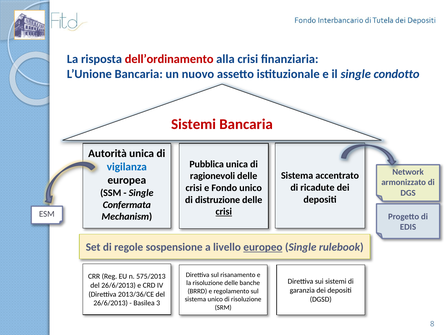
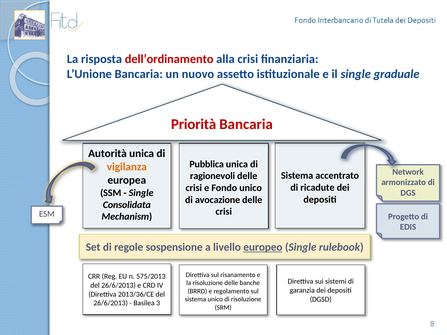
condotto: condotto -> graduale (397, 74)
Sistemi: Sistemi -> Priorità (194, 124)
vigilanza colour: blue -> orange (127, 167)
distruzione: distruzione -> avocazione (218, 200)
Confermata: Confermata -> Consolidata (127, 205)
crisi underline: present -> none (224, 212)
